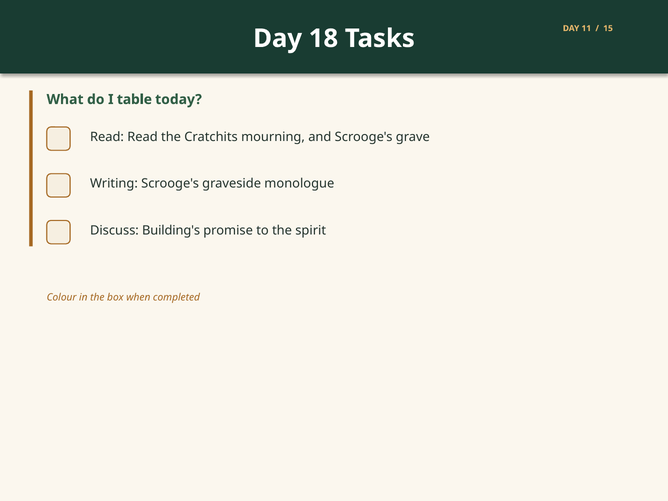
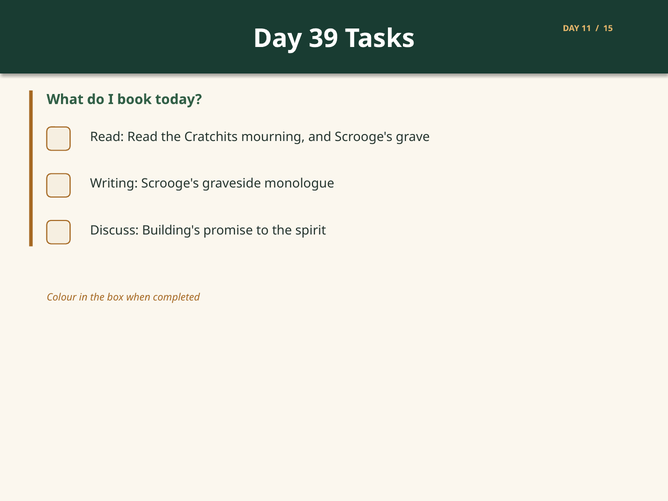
18: 18 -> 39 (323, 38)
table: table -> book (134, 99)
